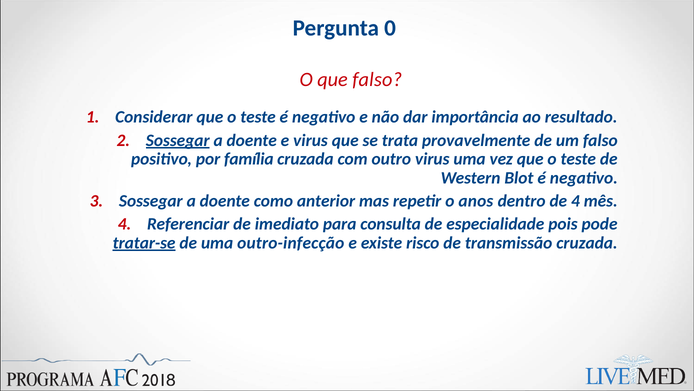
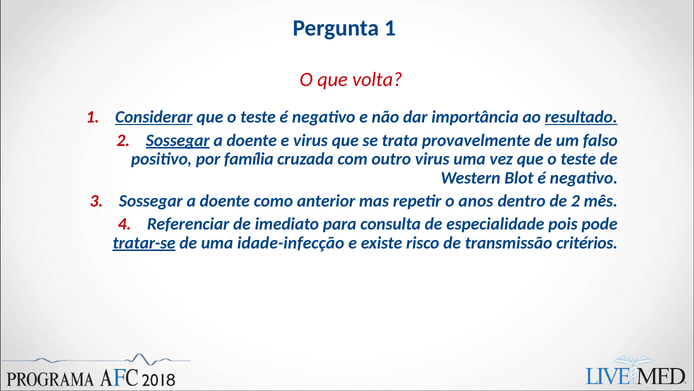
Pergunta 0: 0 -> 1 (390, 28)
que falso: falso -> volta (377, 79)
Considerar underline: none -> present (154, 117)
resultado underline: none -> present (581, 117)
de 4: 4 -> 2 (575, 201)
outro-infecção: outro-infecção -> idade-infecção (291, 242)
transmissão cruzada: cruzada -> critérios (587, 242)
